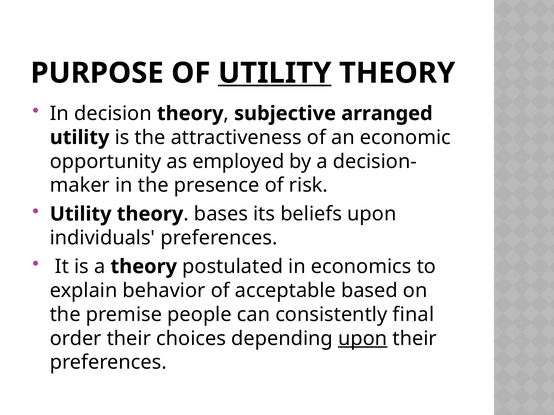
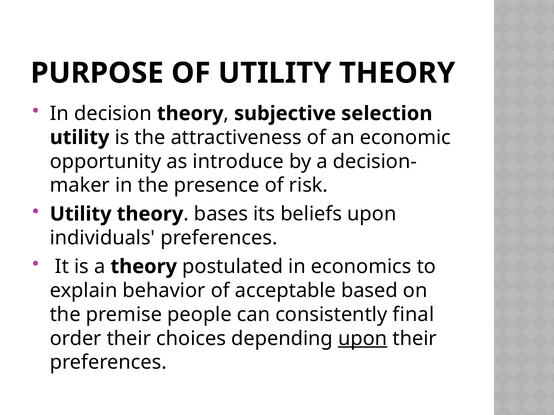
UTILITY underline: present -> none (275, 73)
arranged: arranged -> selection (387, 114)
employed: employed -> introduce (238, 162)
